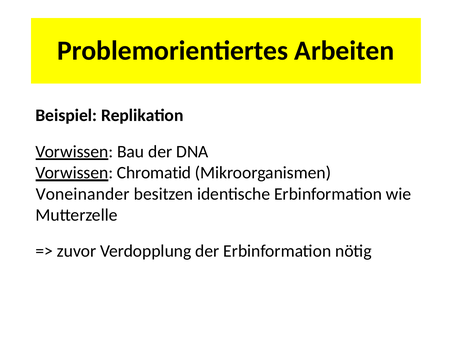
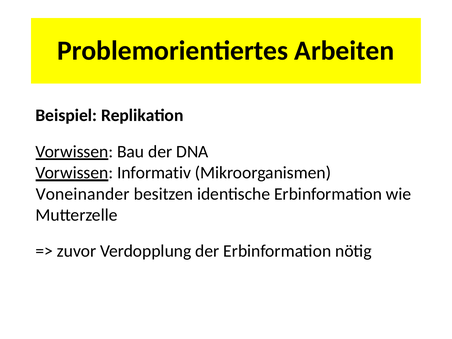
Chromatid: Chromatid -> Informativ (154, 173)
